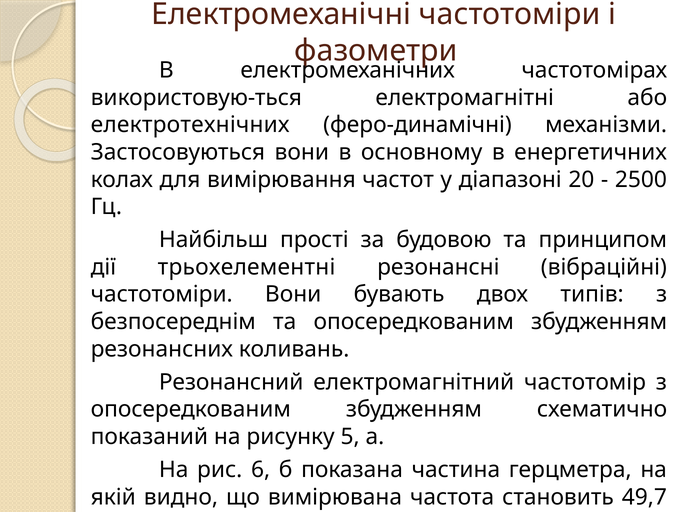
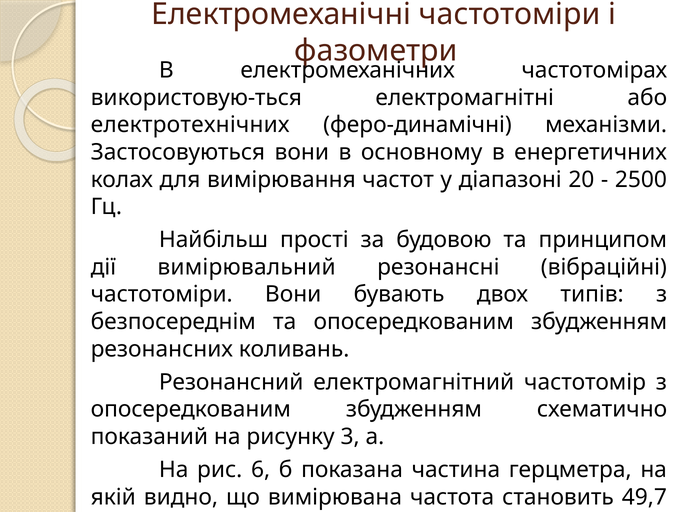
трьохелементні: трьохелементні -> вимірювальний (247, 267)
рисунку 5: 5 -> 3 (350, 436)
